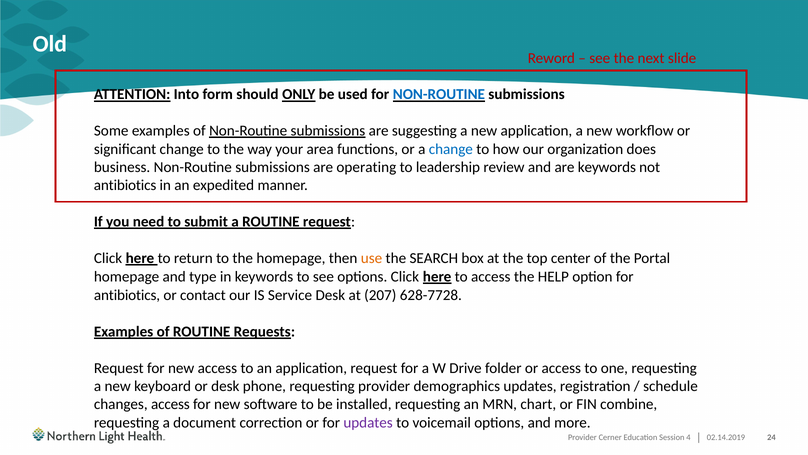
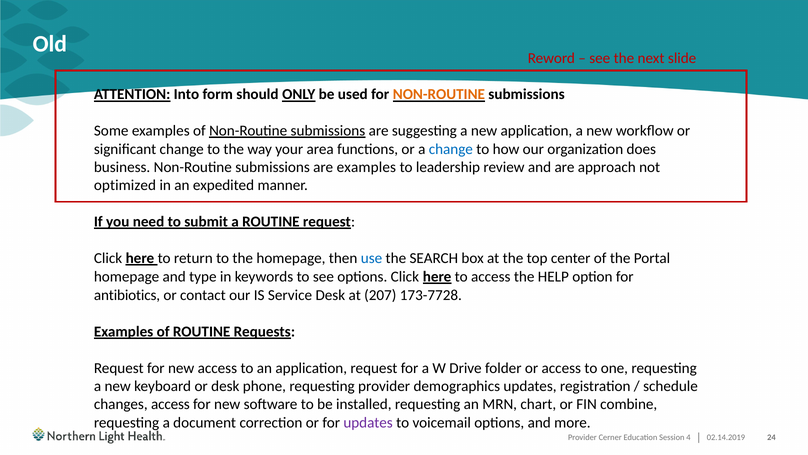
NON-ROUTINE colour: blue -> orange (439, 94)
are operating: operating -> examples (366, 167)
are keywords: keywords -> approach (607, 167)
antibiotics: antibiotics -> optimized (125, 185)
use colour: orange -> blue (372, 258)
628-7728: 628-7728 -> 173-7728 (431, 295)
